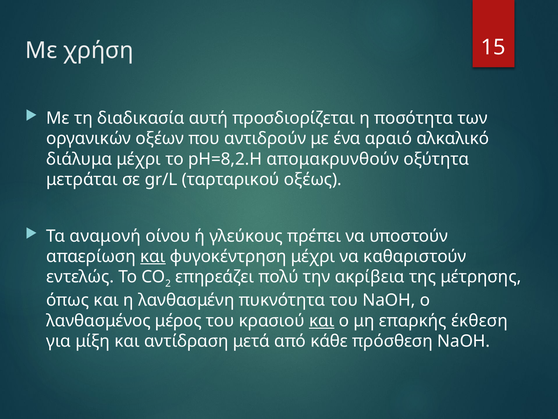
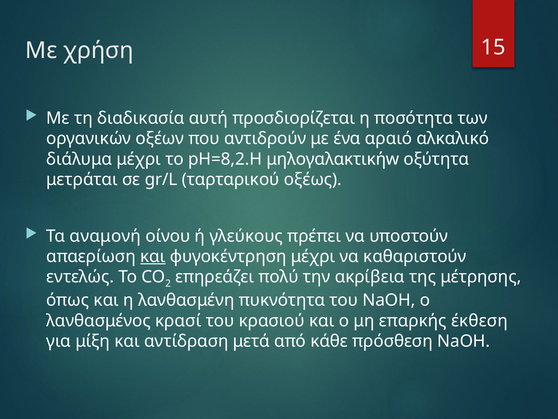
απομακρυνθούν: απομακρυνθούν -> μηλογαλακτικήw (333, 159)
μέρος: μέρος -> κρασί (178, 320)
και underline: present -> none (322, 320)
